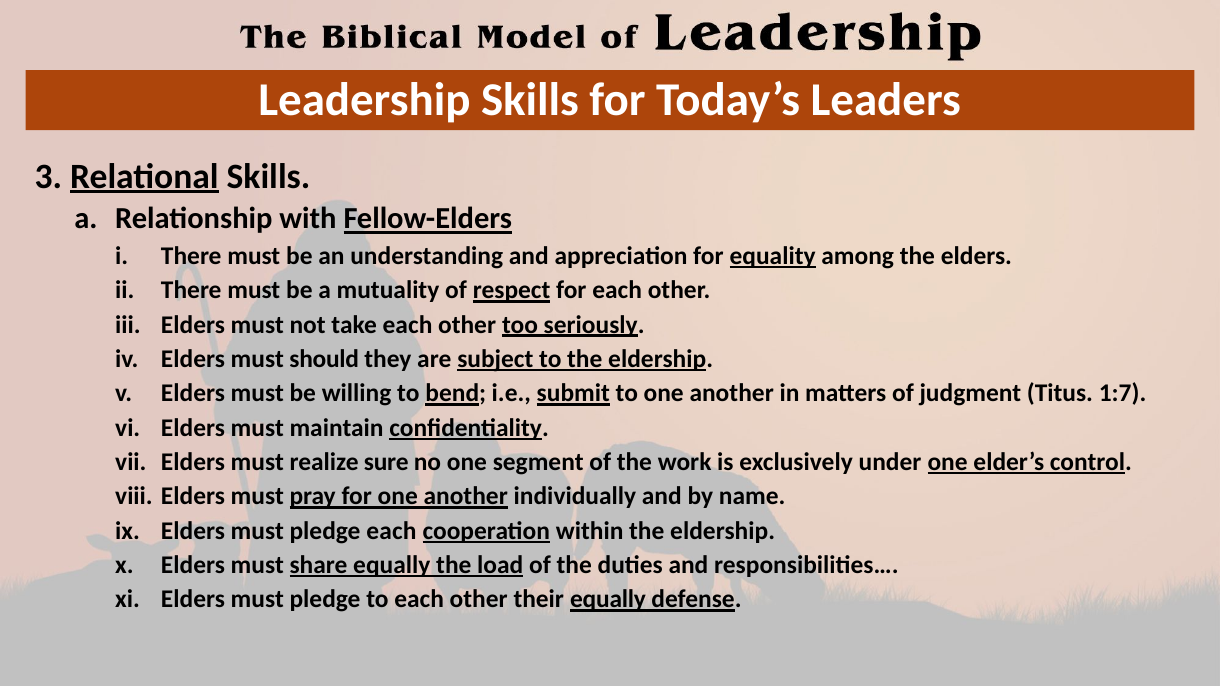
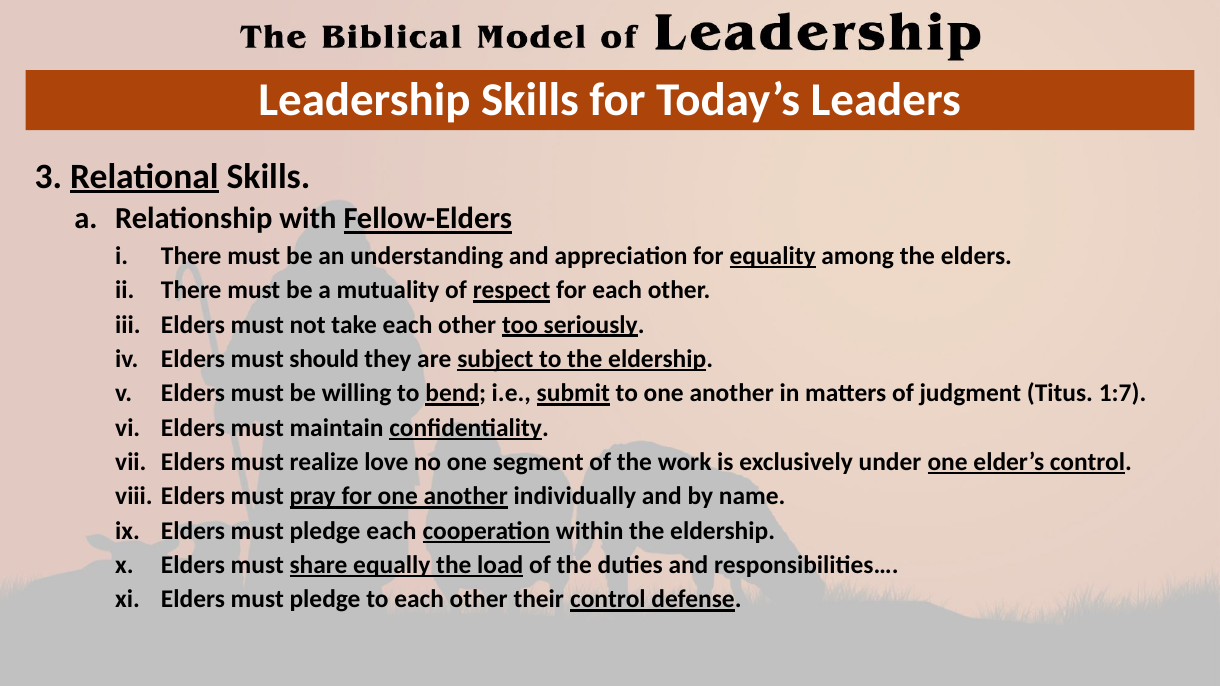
sure: sure -> love (386, 462)
their equally: equally -> control (608, 600)
